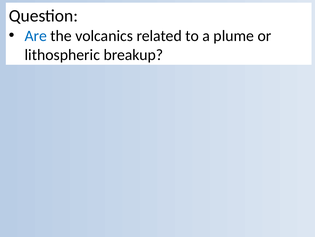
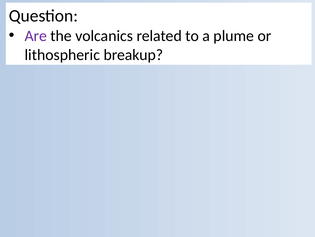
Are colour: blue -> purple (36, 36)
